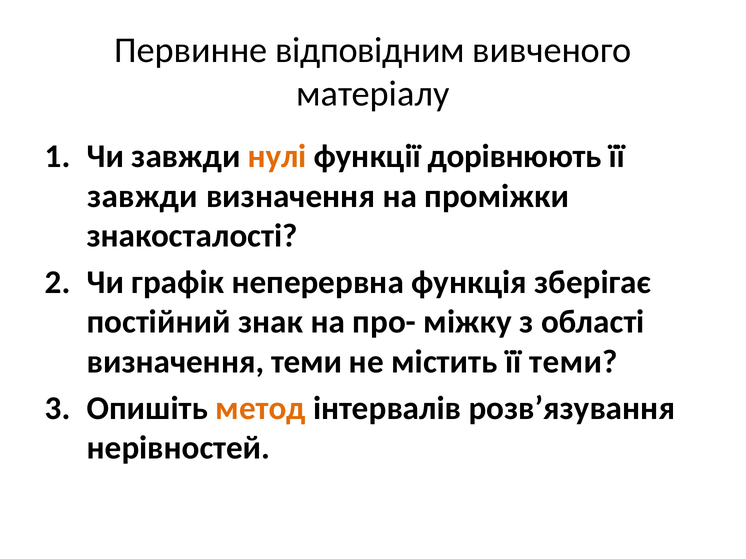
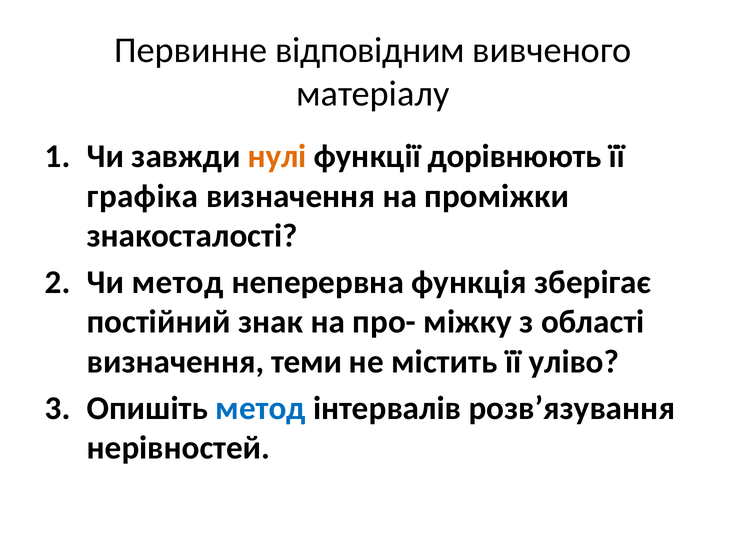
завжди: завжди -> графіка (143, 196)
Чи графік: графік -> метод (178, 283)
її теми: теми -> уліво (574, 362)
метод colour: orange -> blue (261, 409)
